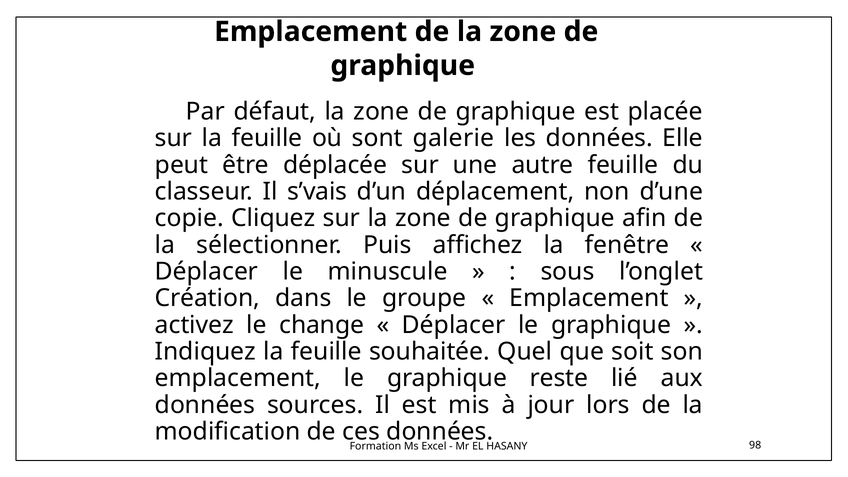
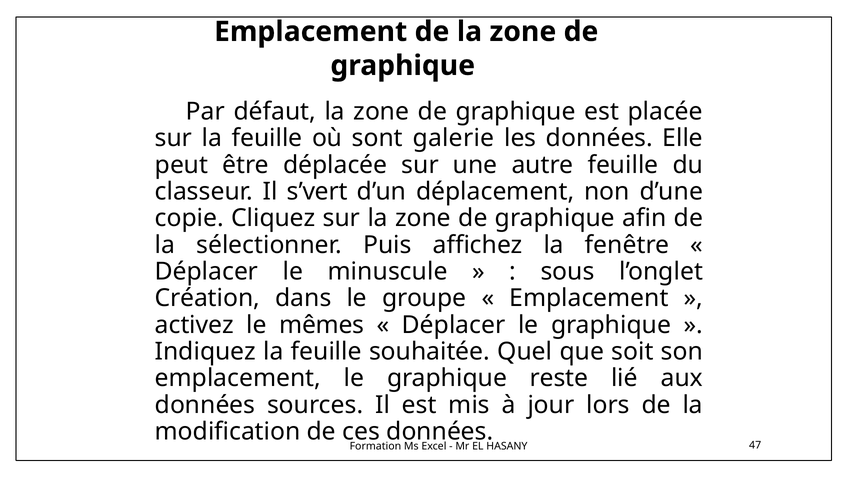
s’vais: s’vais -> s’vert (317, 192)
change: change -> mêmes (322, 325)
98: 98 -> 47 (755, 445)
